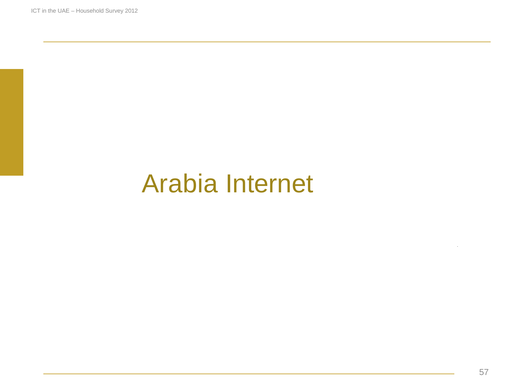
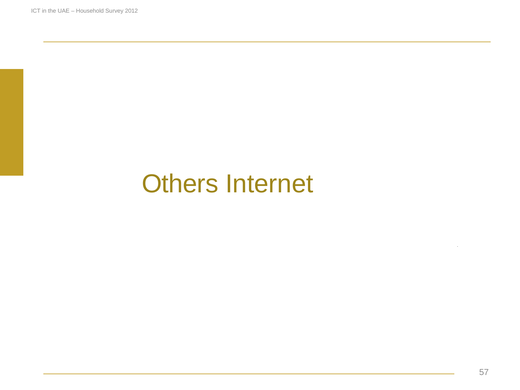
Arabia: Arabia -> Others (180, 184)
